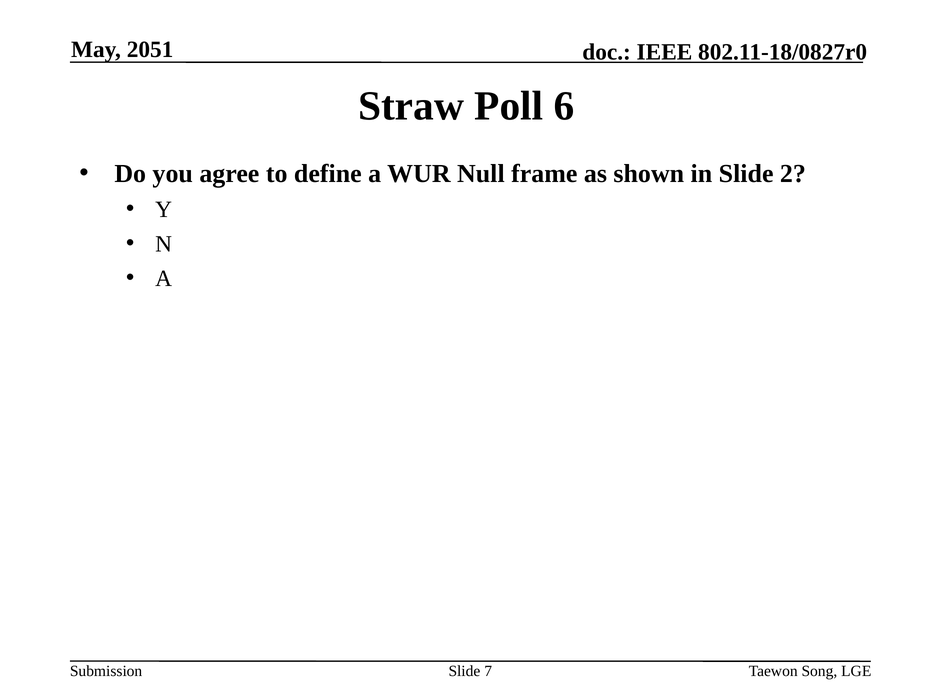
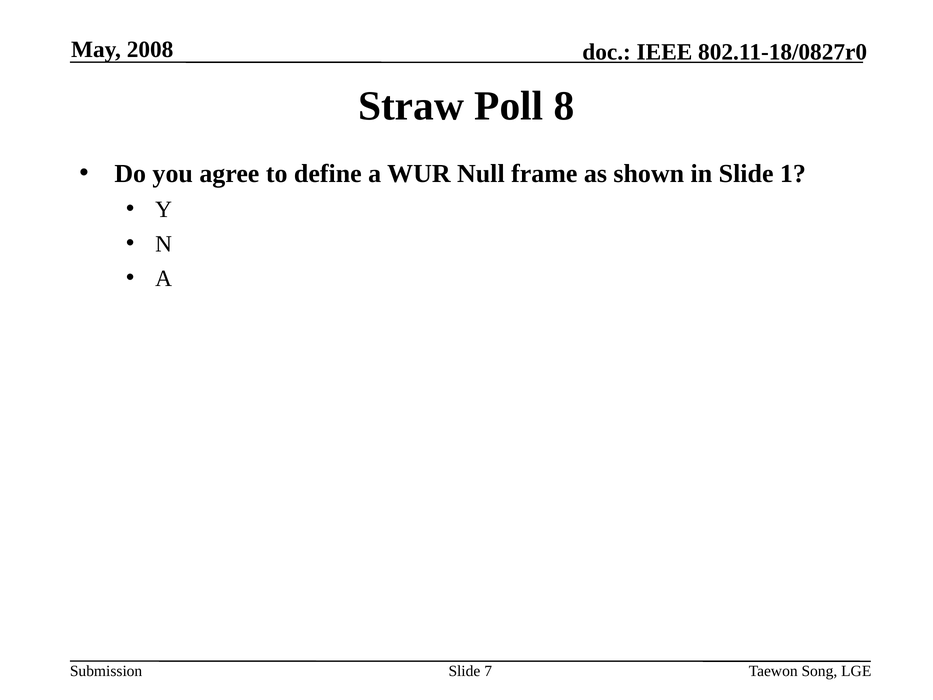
2051: 2051 -> 2008 (150, 49)
6: 6 -> 8 (564, 106)
2: 2 -> 1 (793, 174)
